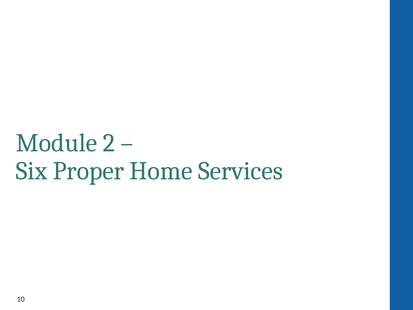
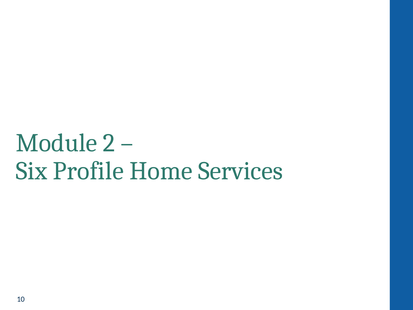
Proper: Proper -> Profile (88, 171)
